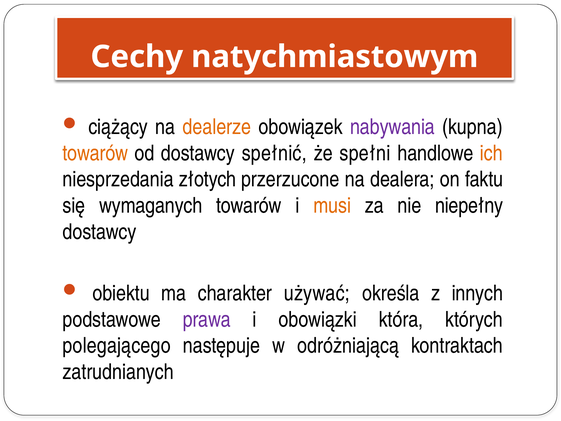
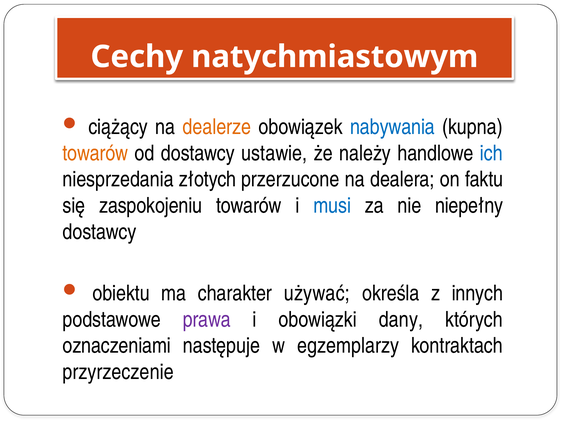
nabywania colour: purple -> blue (393, 127)
spełnić: spełnić -> ustawie (274, 153)
spełni: spełni -> należy (365, 153)
ich colour: orange -> blue (491, 153)
wymaganych: wymaganych -> zaspokojeniu (151, 206)
musi colour: orange -> blue (332, 206)
która: która -> dany (401, 319)
polegającego: polegającego -> oznaczeniami (117, 346)
odróżniającą: odróżniającą -> egzemplarzy (348, 346)
zatrudnianych: zatrudnianych -> przyrzeczenie (118, 372)
